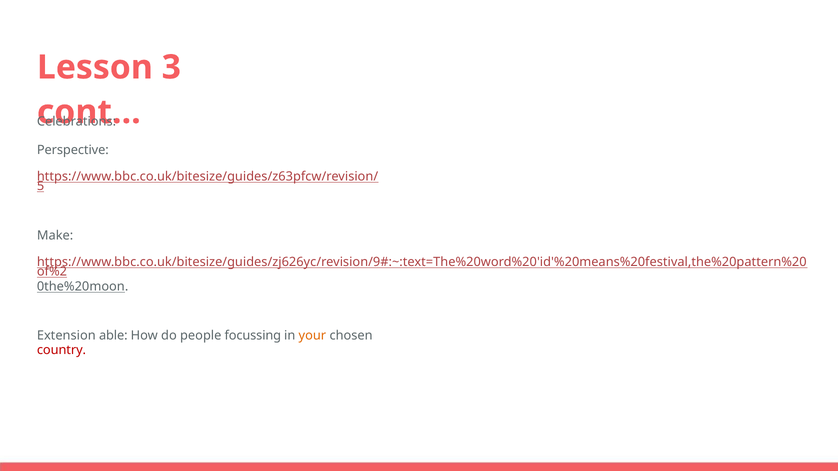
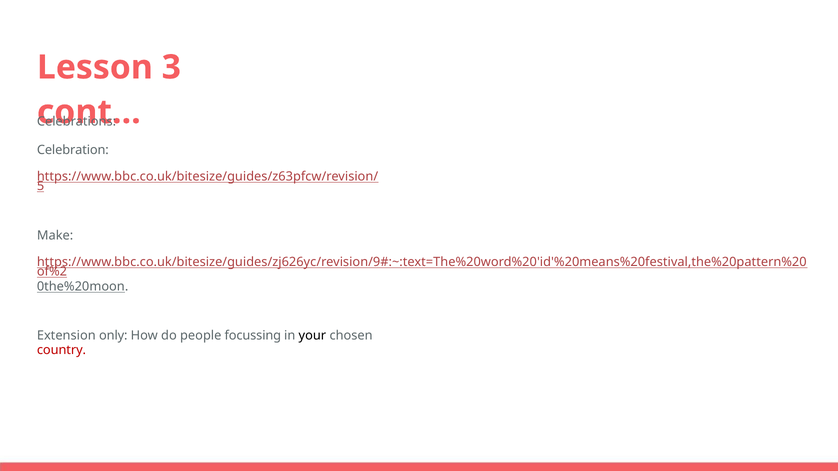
Perspective: Perspective -> Celebration (73, 150)
able: able -> only (113, 336)
your colour: orange -> black (312, 336)
